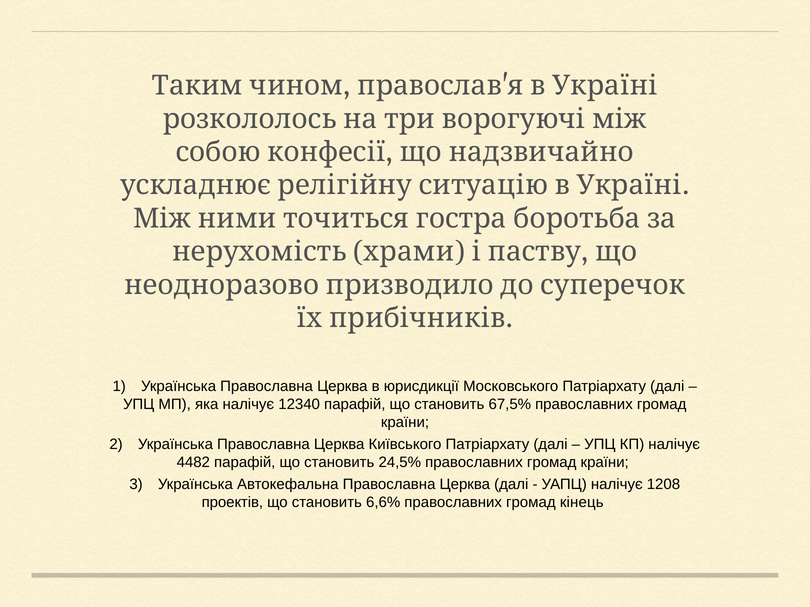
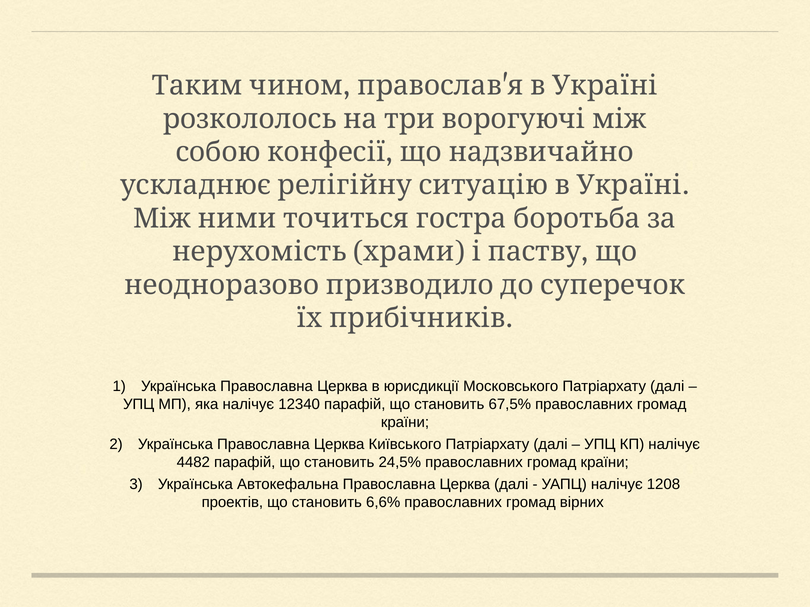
кінець: кінець -> вірних (582, 503)
